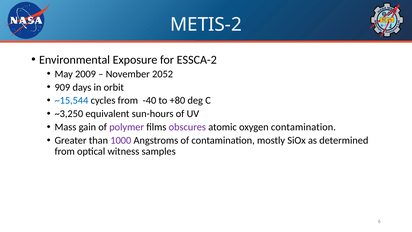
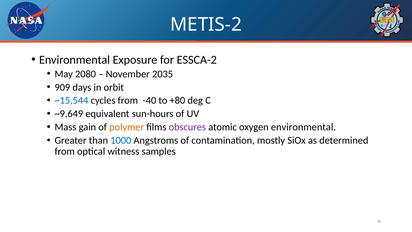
2009: 2009 -> 2080 (86, 74)
2052: 2052 -> 2035 (163, 74)
~3,250: ~3,250 -> ~9,649 (69, 114)
polymer colour: purple -> orange (127, 127)
oxygen contamination: contamination -> environmental (303, 127)
1000 colour: purple -> blue (121, 140)
